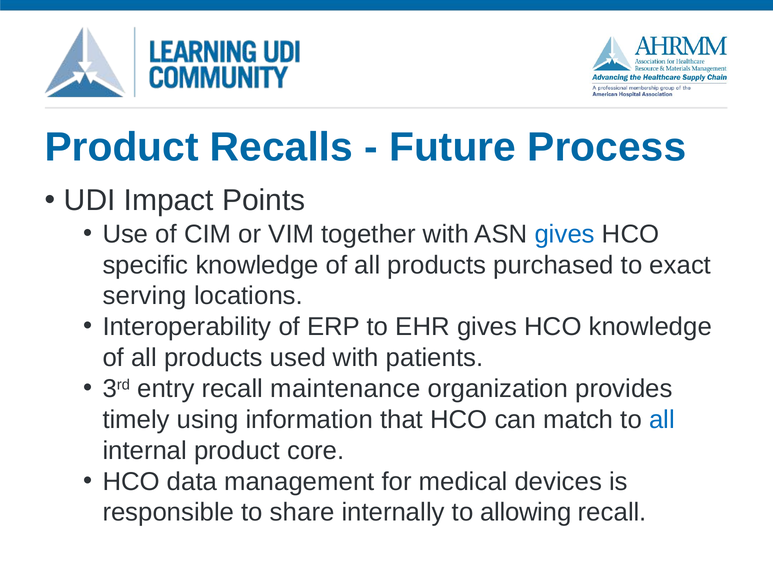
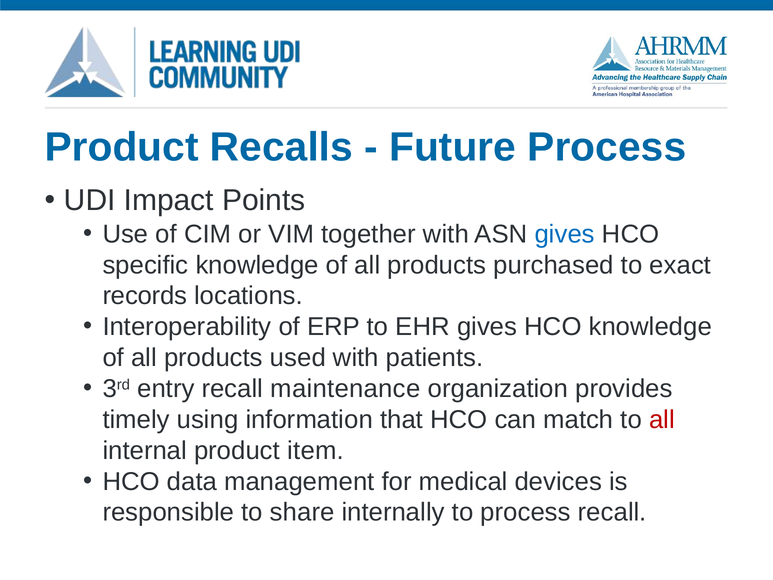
serving: serving -> records (145, 296)
all colour: blue -> red (662, 420)
core: core -> item (316, 450)
to allowing: allowing -> process (526, 512)
